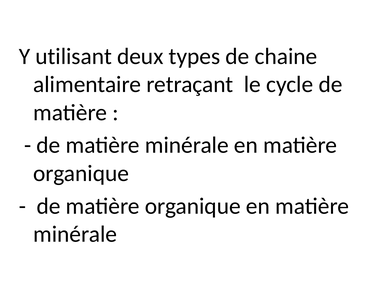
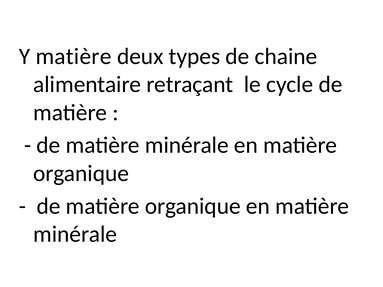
Y utilisant: utilisant -> matière (74, 56)
